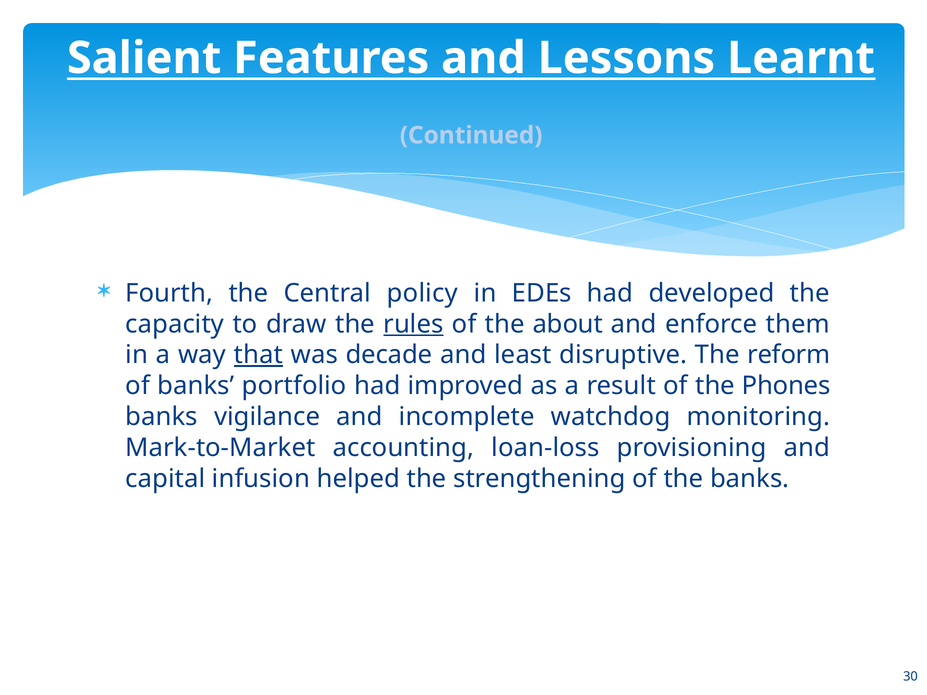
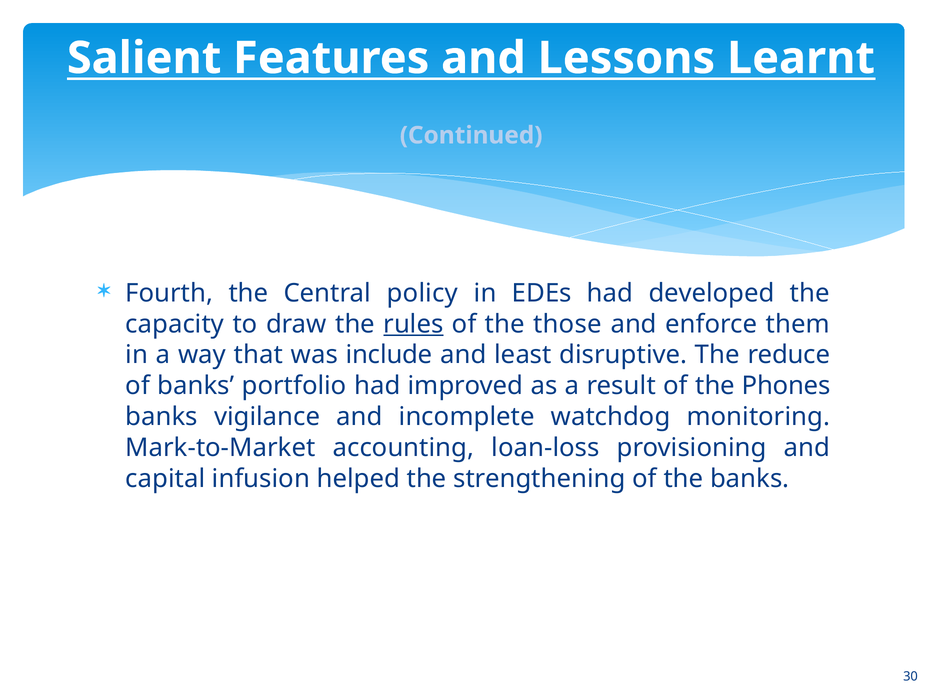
about: about -> those (568, 324)
that underline: present -> none (258, 355)
decade: decade -> include (389, 355)
reform: reform -> reduce (789, 355)
